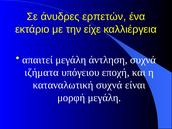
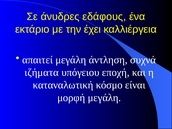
ερπετών: ερπετών -> εδάφους (104, 17)
είχε: είχε -> έχει (92, 29)
καταναλωτική συχνά: συχνά -> κόσμο (109, 85)
